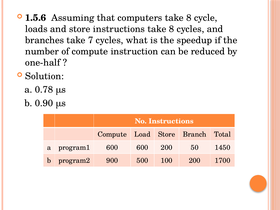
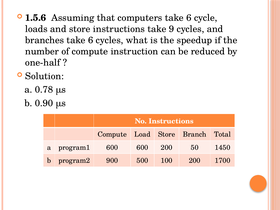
computers take 8: 8 -> 6 (189, 18)
instructions take 8: 8 -> 9 (171, 29)
branches take 7: 7 -> 6 (91, 40)
